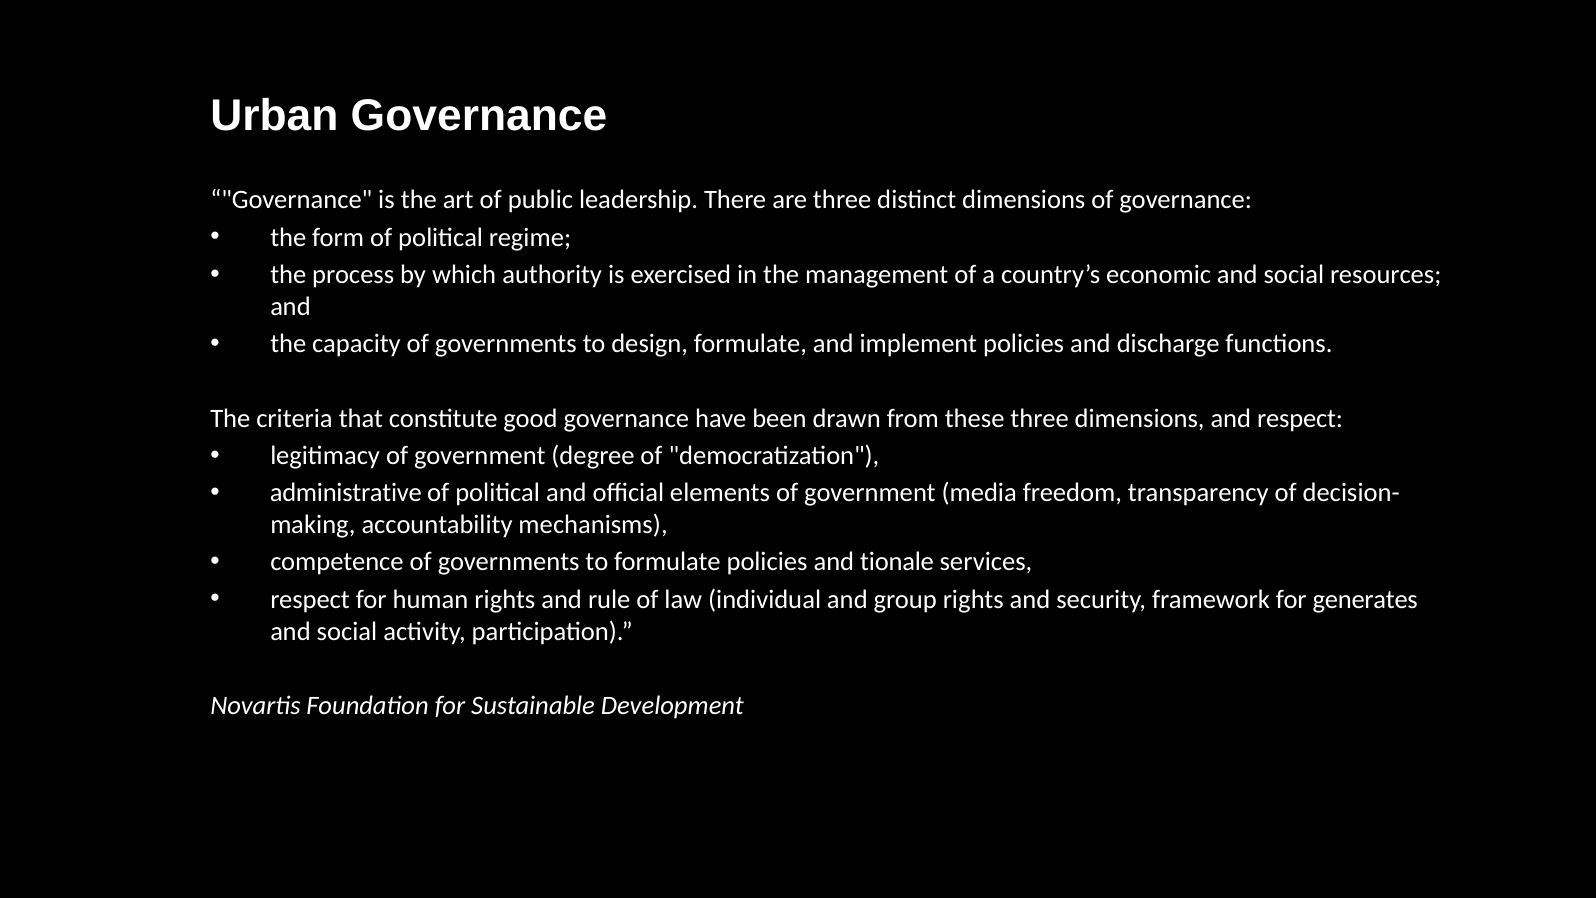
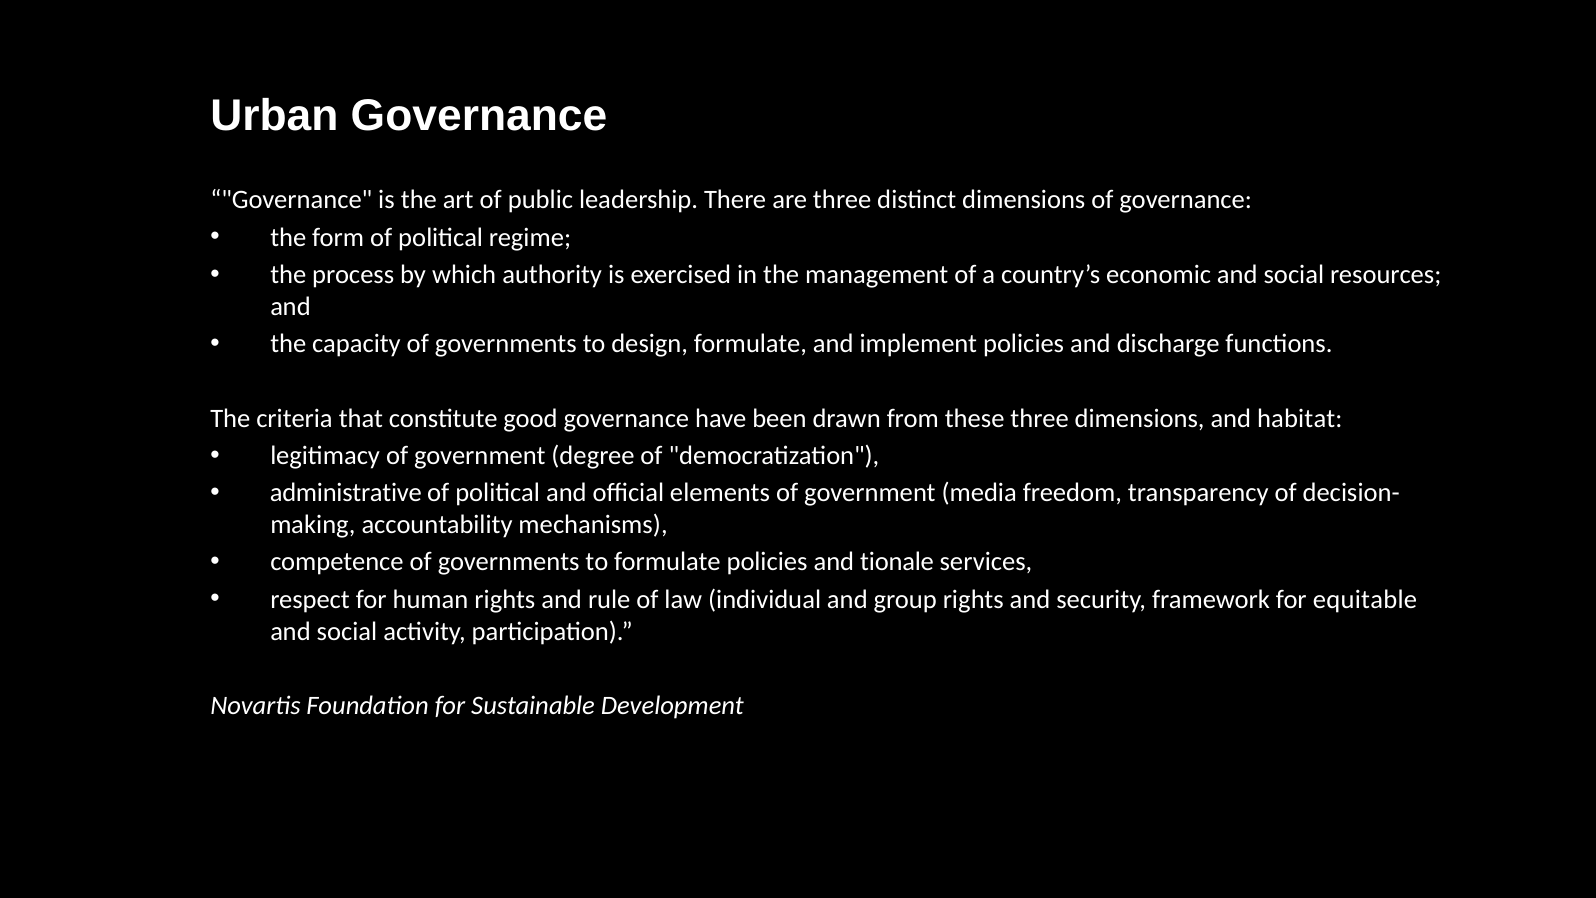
and respect: respect -> habitat (1300, 418)
generates: generates -> equitable (1365, 599)
